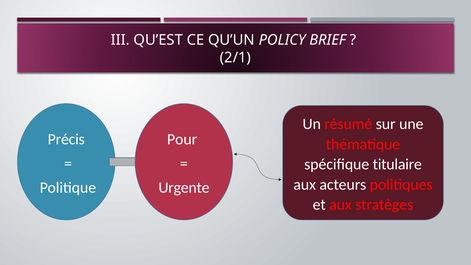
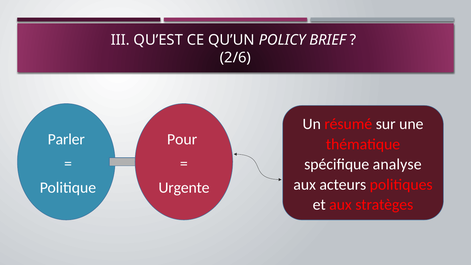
2/1: 2/1 -> 2/6 (235, 57)
Précis: Précis -> Parler (66, 139)
titulaire: titulaire -> analyse (397, 164)
